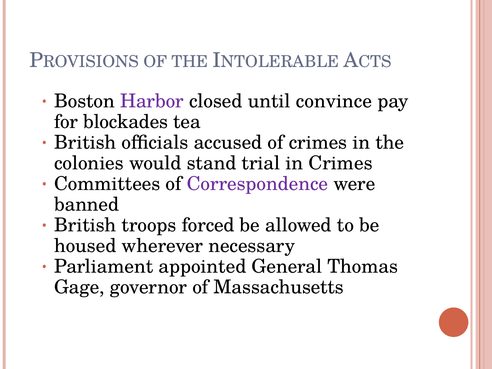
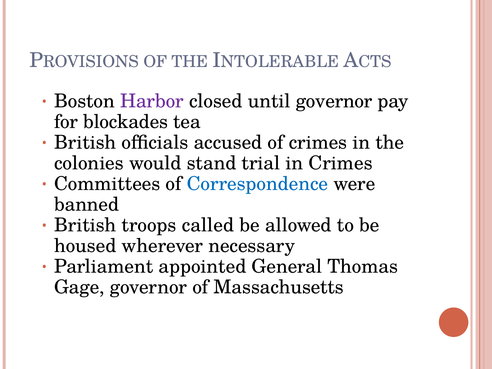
until convince: convince -> governor (334, 101)
Correspondence colour: purple -> blue (258, 184)
forced: forced -> called (208, 225)
